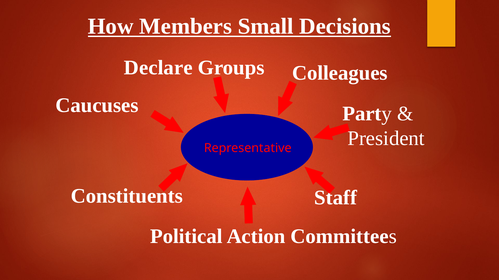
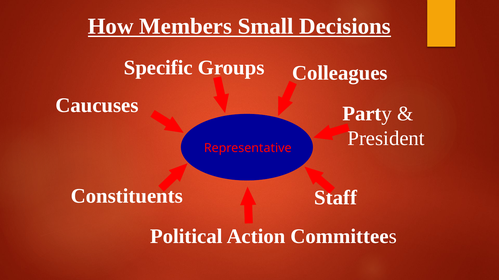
Declare: Declare -> Specific (158, 68)
